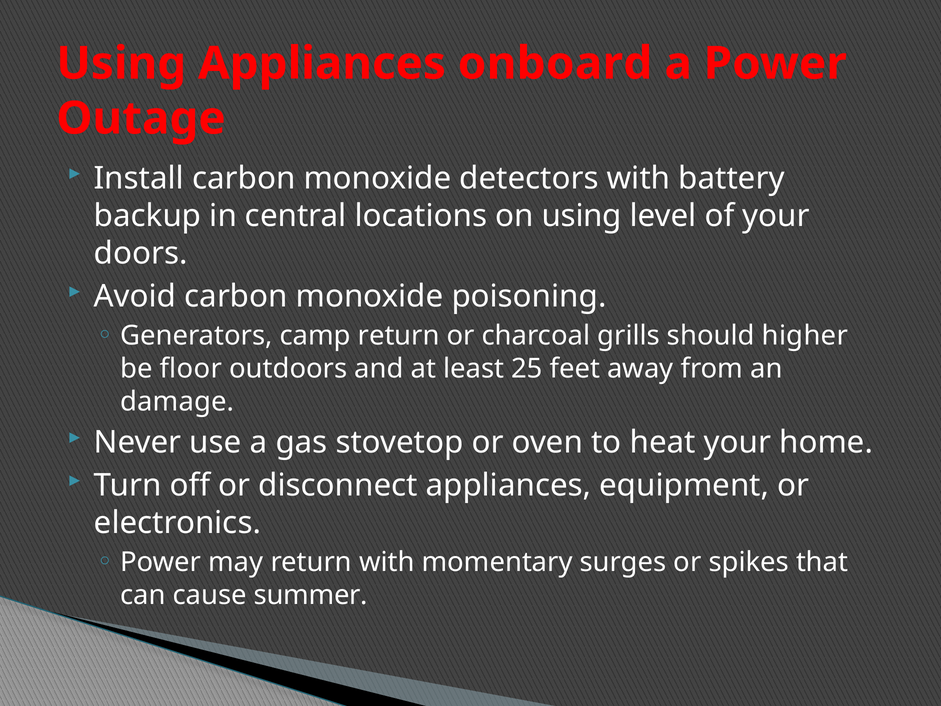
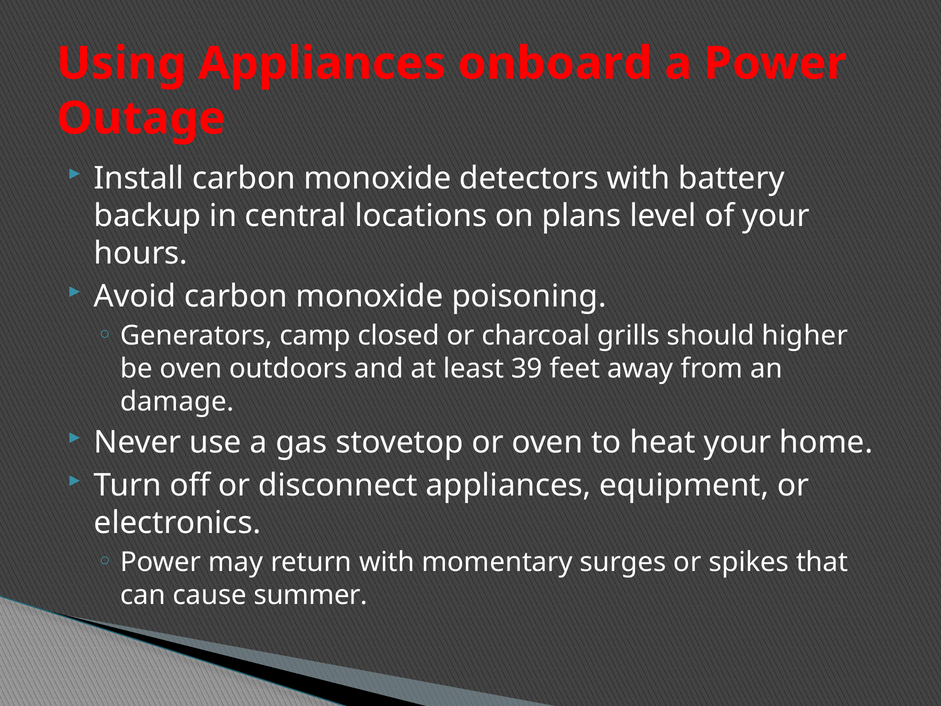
on using: using -> plans (582, 216)
doors: doors -> hours (141, 253)
camp return: return -> closed (399, 335)
be floor: floor -> oven (191, 368)
25: 25 -> 39 (527, 368)
